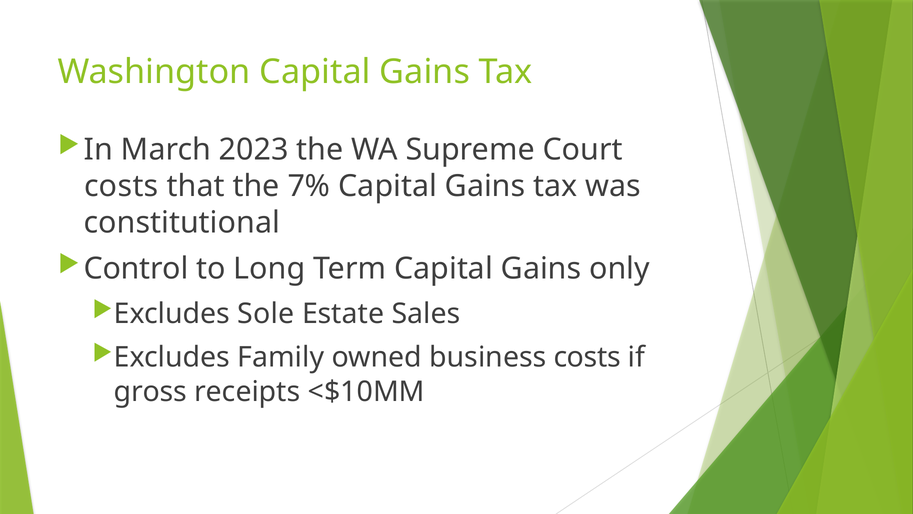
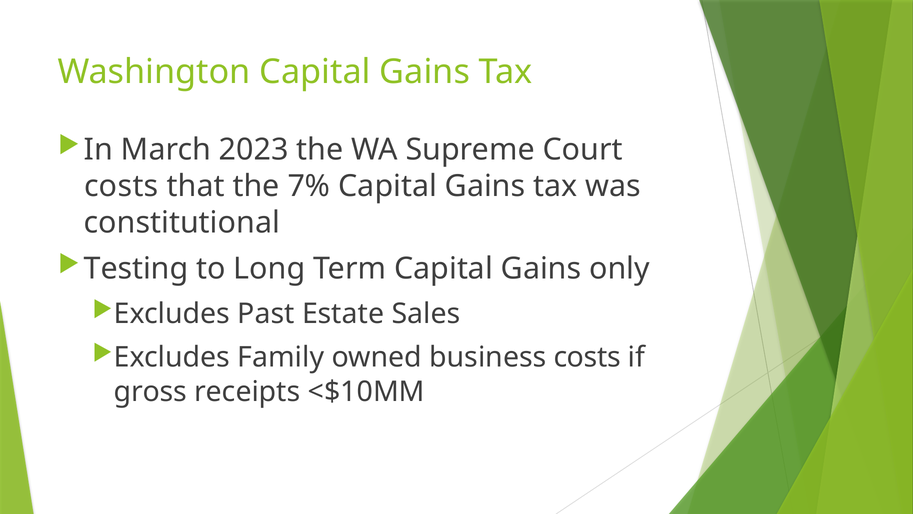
Control: Control -> Testing (136, 269)
Sole: Sole -> Past (266, 313)
